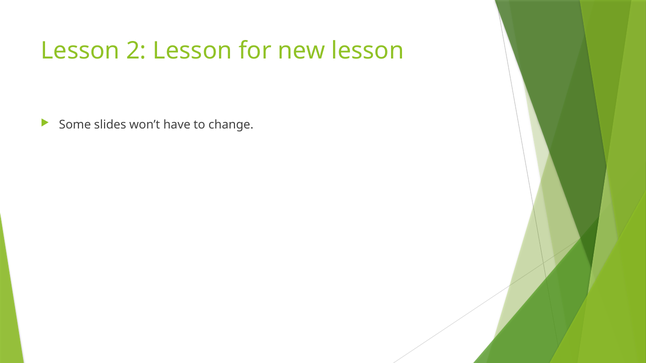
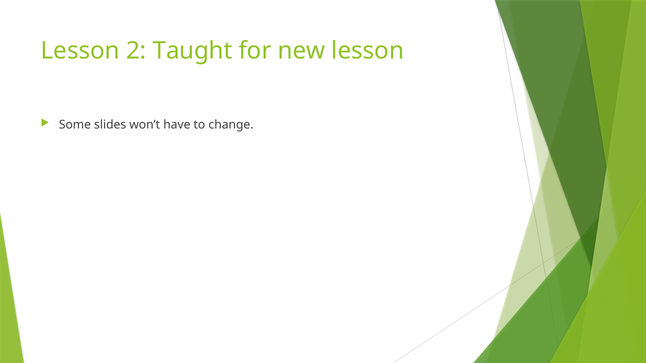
2 Lesson: Lesson -> Taught (193, 51)
